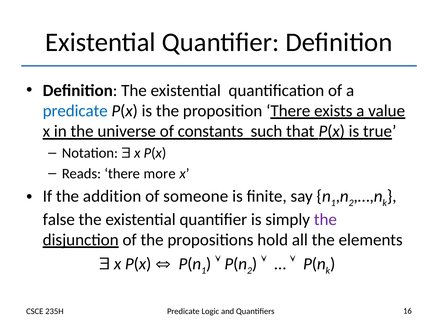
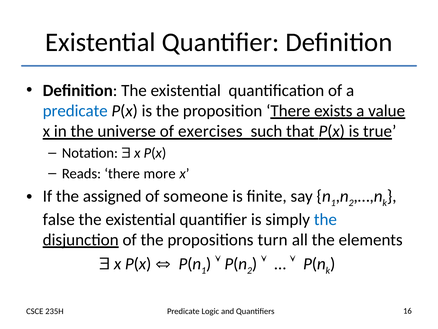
constants: constants -> exercises (210, 131)
addition: addition -> assigned (112, 196)
the colour: purple -> blue (325, 219)
hold: hold -> turn (273, 240)
